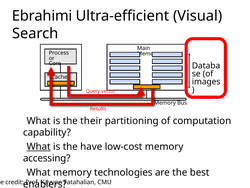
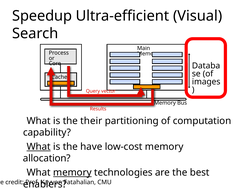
Ebrahimi: Ebrahimi -> Speedup (42, 16)
accessing: accessing -> allocation (47, 158)
memory underline: none -> present (72, 172)
